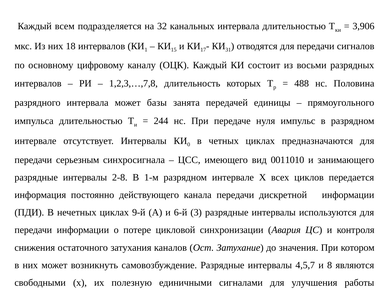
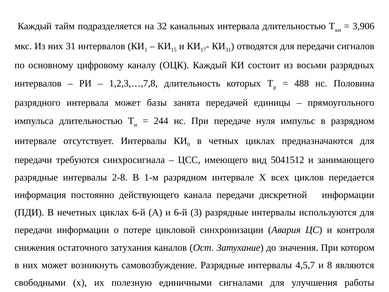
всем: всем -> тайм (65, 26)
них 18: 18 -> 31 (71, 46)
серьезным: серьезным -> требуются (78, 160)
0011010: 0011010 -> 5041512 (287, 160)
циклах 9-й: 9-й -> 6-й (139, 212)
